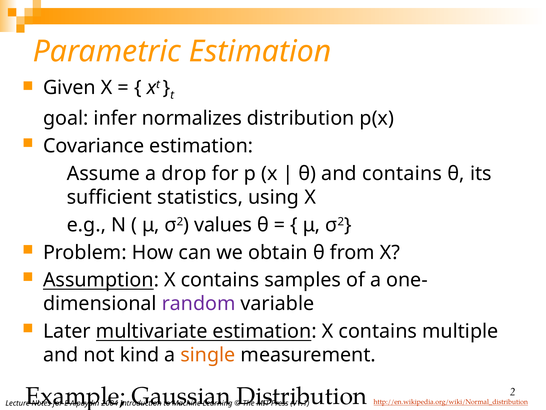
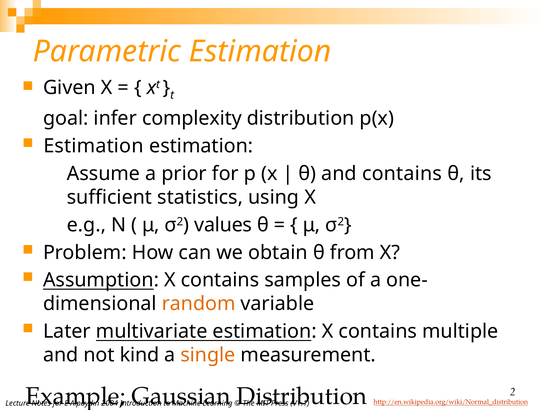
normalizes: normalizes -> complexity (192, 118)
Covariance: Covariance -> Estimation (93, 146)
drop: drop -> prior (184, 173)
random colour: purple -> orange (199, 303)
